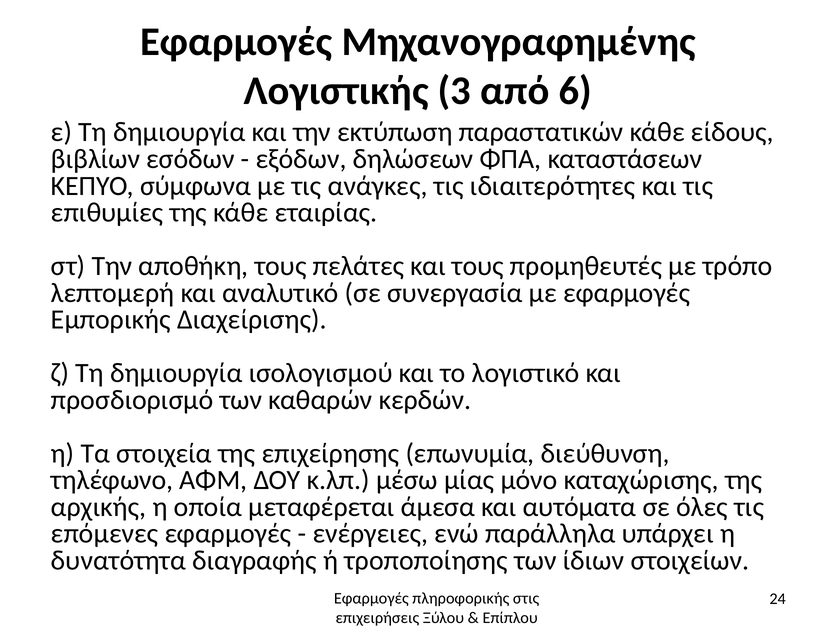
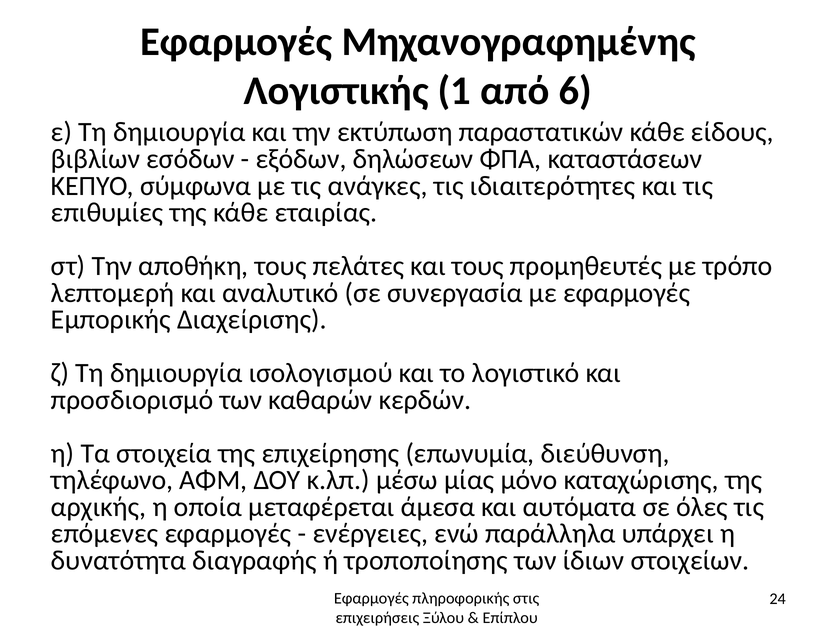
3: 3 -> 1 (454, 91)
